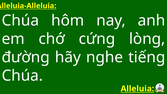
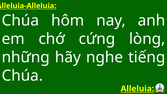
đường: đường -> những (26, 57)
